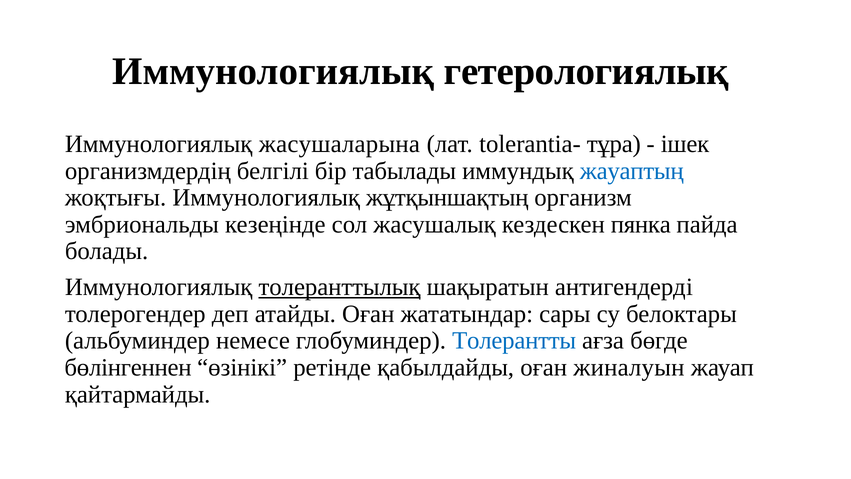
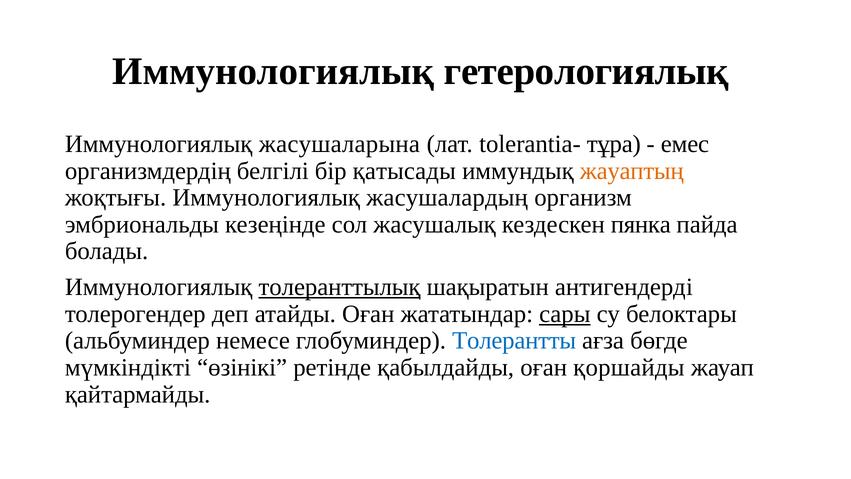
ішек: ішек -> емес (685, 144)
табылады: табылады -> қатысады (404, 171)
жауаптың colour: blue -> orange (632, 171)
жұтқыншақтың: жұтқыншақтың -> жасушалардың (447, 198)
сары underline: none -> present (565, 314)
бөлiнгеннен: бөлiнгеннен -> мүмкіндікті (128, 367)
жиналуын: жиналуын -> қоршайды (629, 367)
